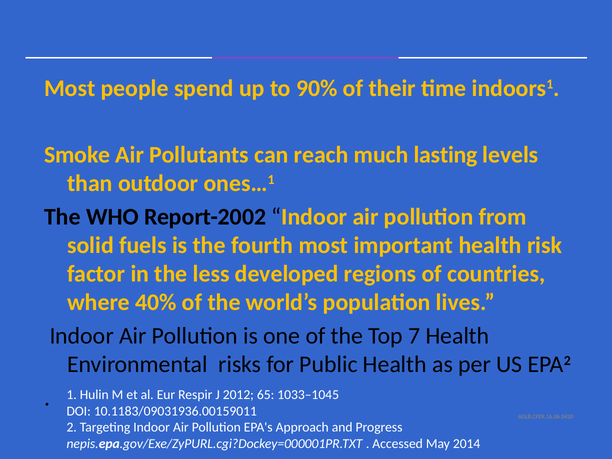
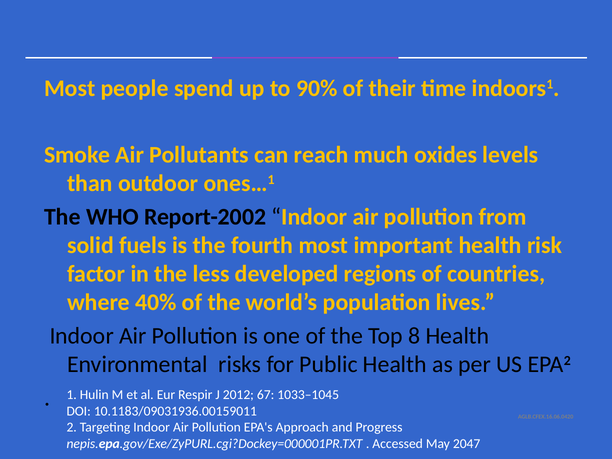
lasting: lasting -> oxides (446, 155)
7: 7 -> 8 (414, 336)
65: 65 -> 67 (266, 395)
2014: 2014 -> 2047 (467, 444)
